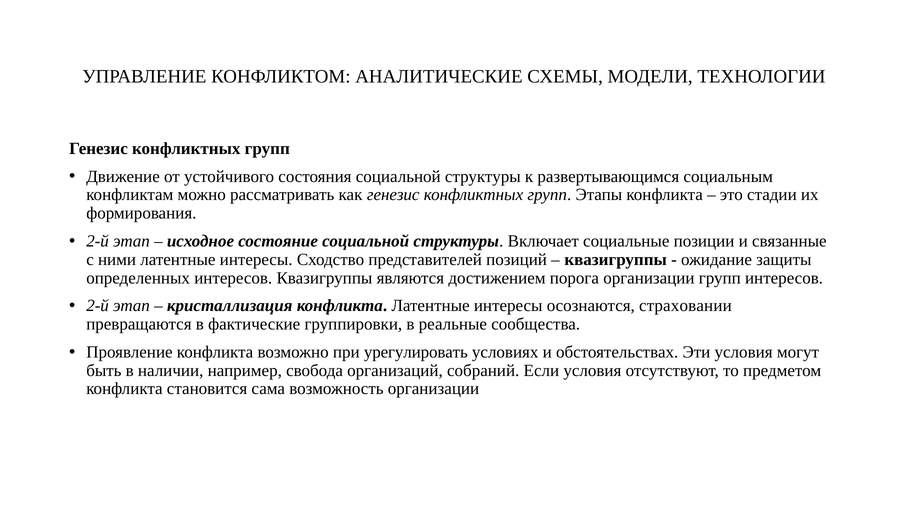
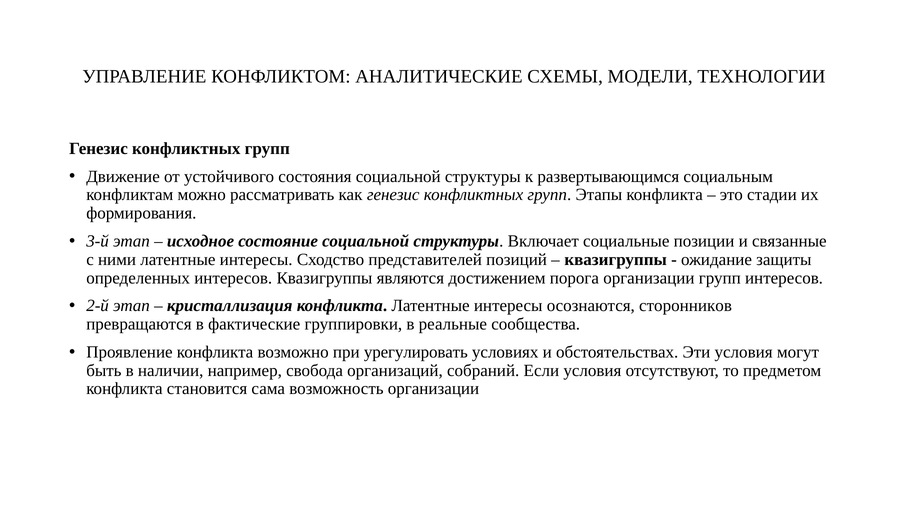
2-й: 2-й -> 3-й (98, 241)
страховании: страховании -> сторонников (686, 306)
